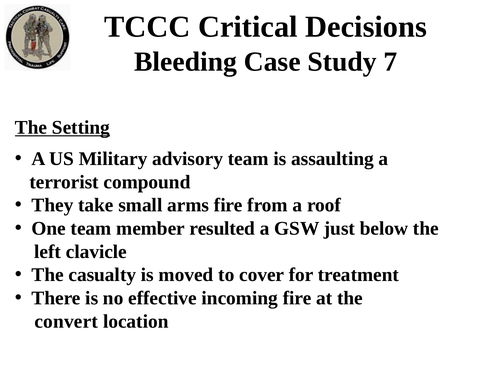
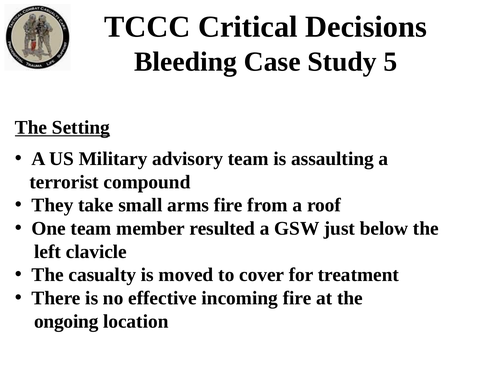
7: 7 -> 5 (390, 62)
convert: convert -> ongoing (66, 322)
